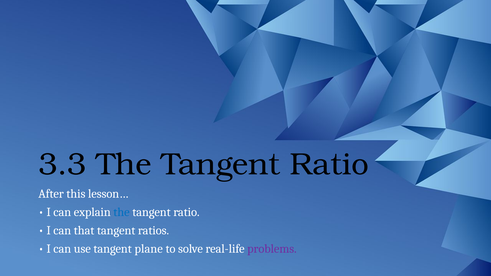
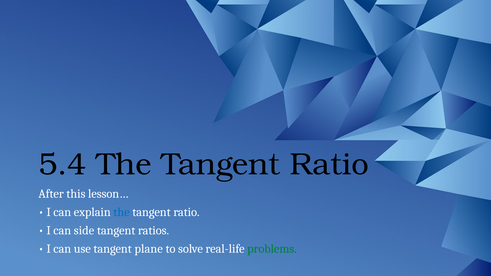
3.3: 3.3 -> 5.4 (62, 165)
that: that -> side (84, 231)
problems colour: purple -> green (272, 249)
